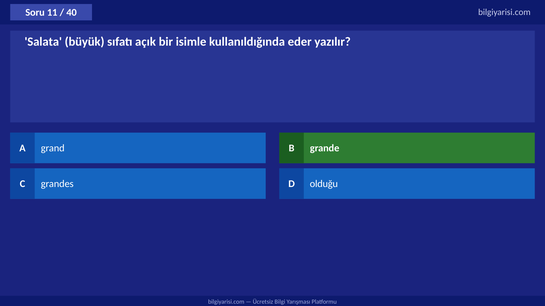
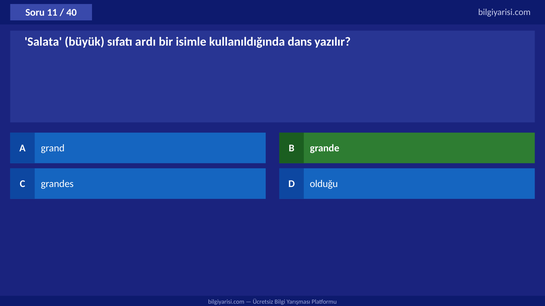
açık: açık -> ardı (146, 42)
eder: eder -> dans (300, 42)
